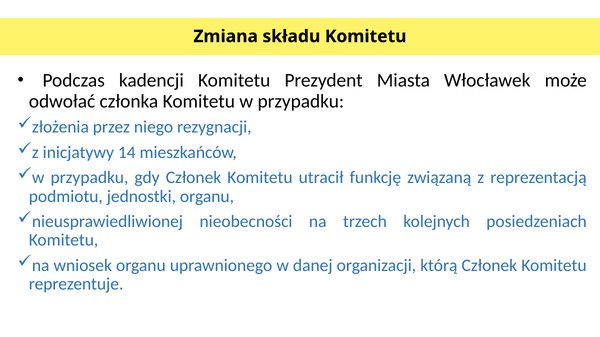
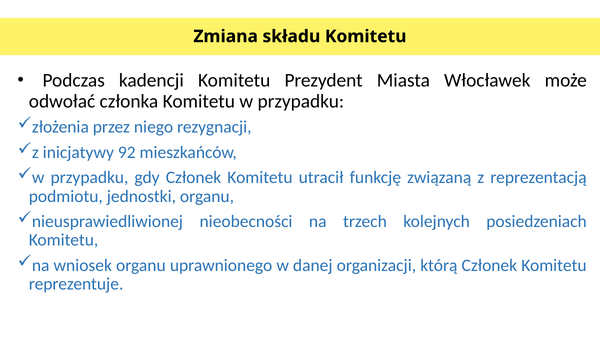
14: 14 -> 92 (127, 153)
